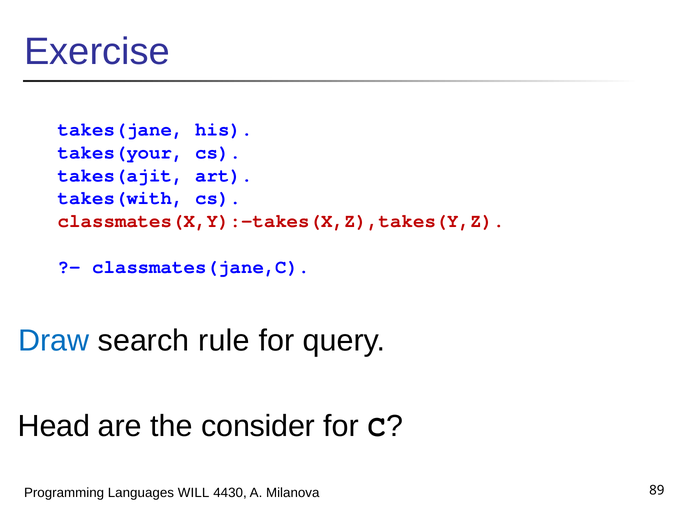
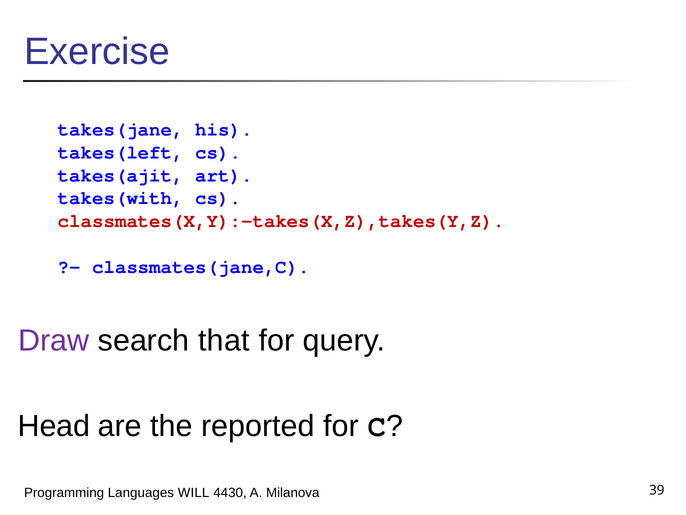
takes(your: takes(your -> takes(left (121, 152)
Draw colour: blue -> purple (54, 340)
rule: rule -> that (224, 340)
consider: consider -> reported (258, 426)
89: 89 -> 39 (657, 490)
